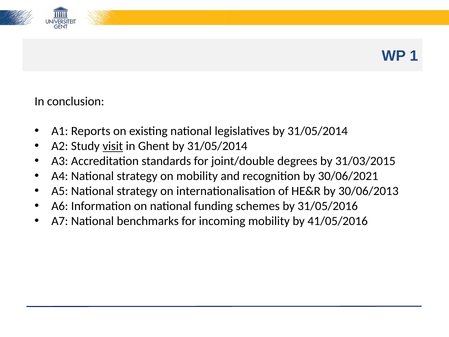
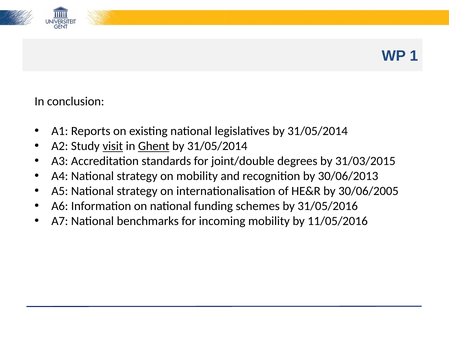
Ghent underline: none -> present (154, 146)
30/06/2021: 30/06/2021 -> 30/06/2013 (348, 176)
30/06/2013: 30/06/2013 -> 30/06/2005 (368, 191)
41/05/2016: 41/05/2016 -> 11/05/2016 (338, 221)
